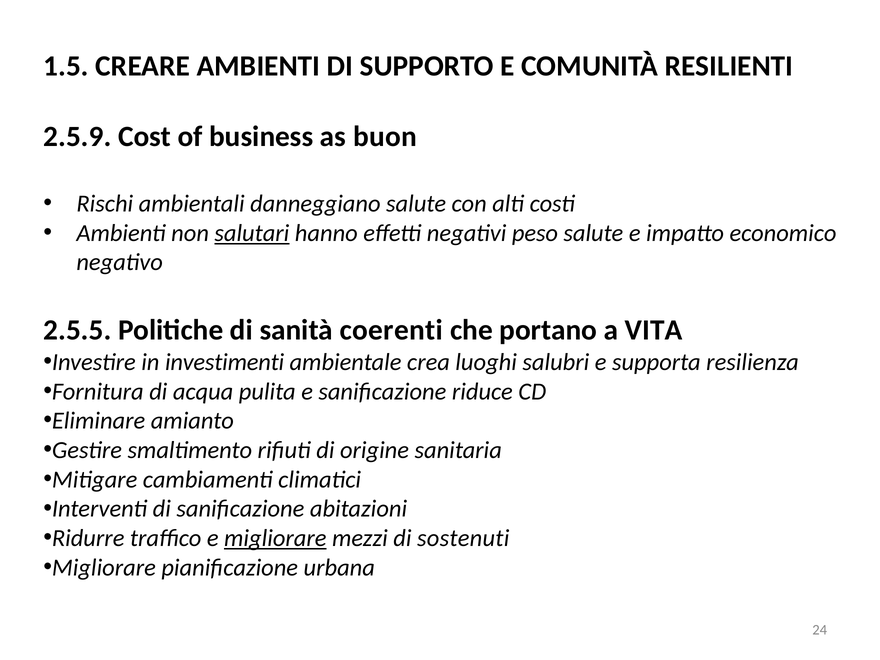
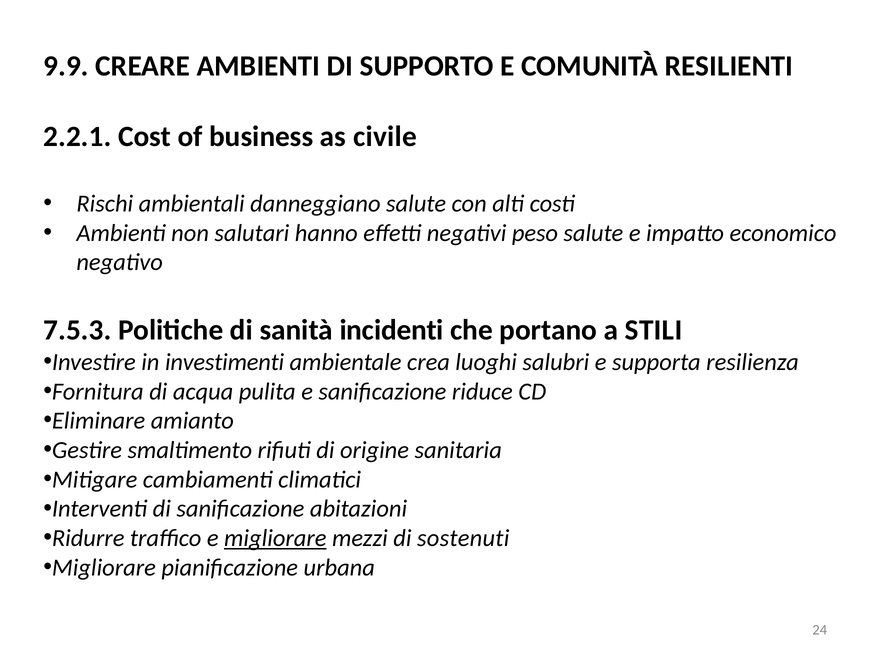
1.5: 1.5 -> 9.9 (66, 66)
2.5.9: 2.5.9 -> 2.2.1 (77, 137)
buon: buon -> civile (385, 137)
salutari underline: present -> none (252, 233)
2.5.5: 2.5.5 -> 7.5.3 (77, 330)
coerenti: coerenti -> incidenti (392, 330)
VITA: VITA -> STILI (654, 330)
